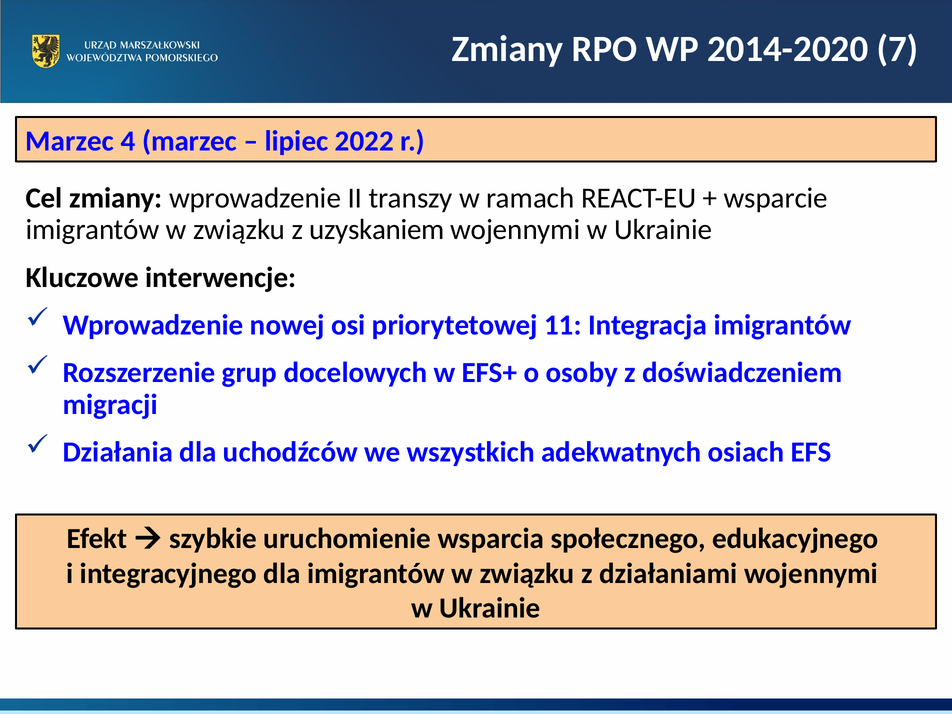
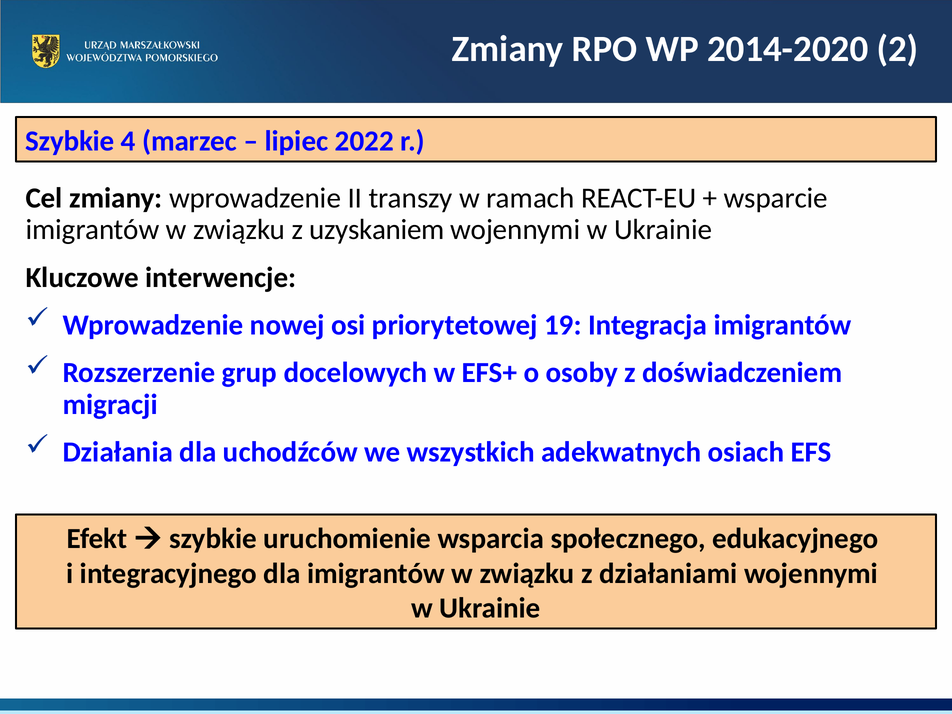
7: 7 -> 2 (897, 49)
Marzec: Marzec -> Szybkie (70, 141)
11: 11 -> 19 (563, 325)
